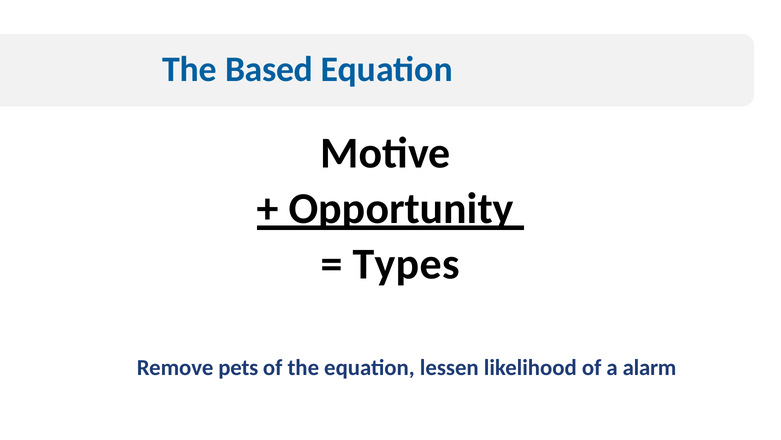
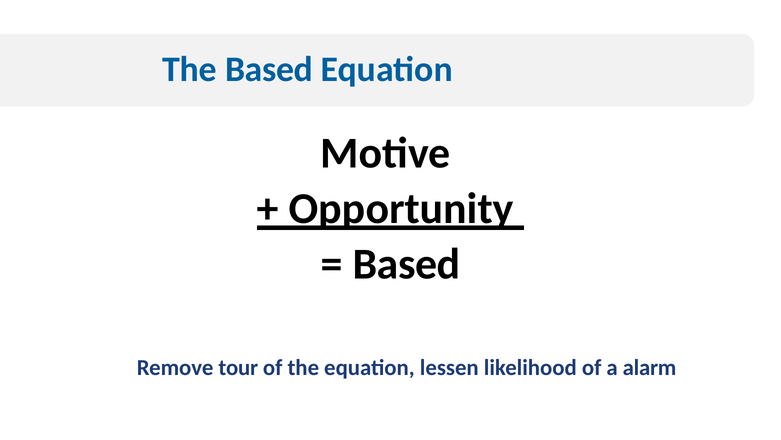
Types: Types -> Based (406, 264)
pets: pets -> tour (238, 367)
